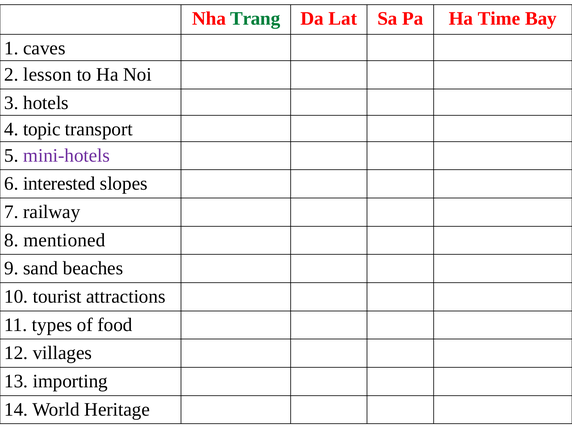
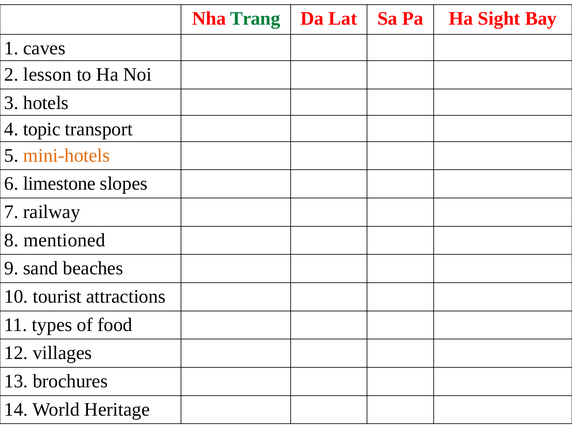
Time: Time -> Sight (499, 19)
mini-hotels colour: purple -> orange (67, 155)
interested: interested -> limestone (59, 184)
importing: importing -> brochures (70, 381)
